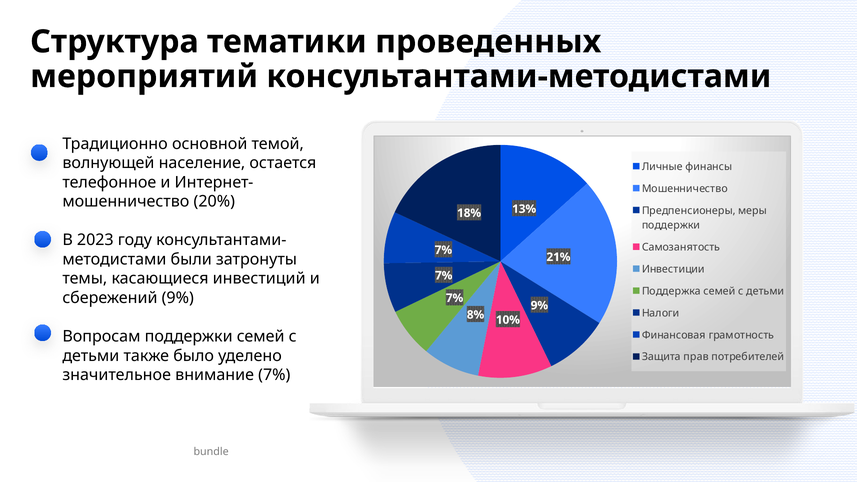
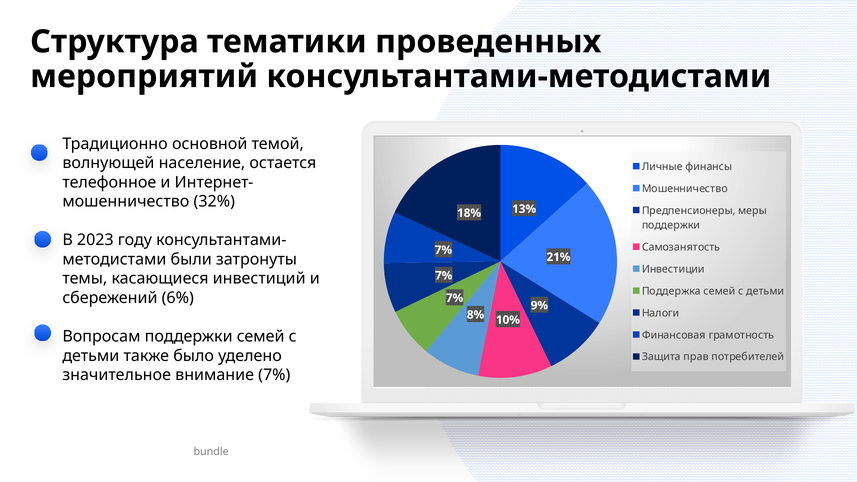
20%: 20% -> 32% (214, 202)
сбережений 9%: 9% -> 6% (178, 298)
